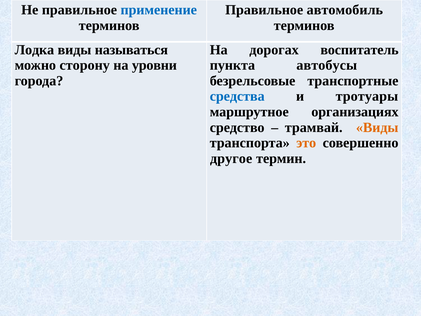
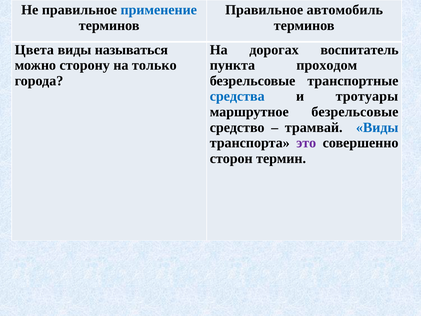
Лодка: Лодка -> Цвета (34, 50)
уровни: уровни -> только (154, 65)
автобусы: автобусы -> проходом (327, 65)
маршрутное организациях: организациях -> безрельсовые (355, 112)
Виды colour: orange -> blue (377, 127)
это colour: orange -> purple (306, 143)
другое: другое -> сторон (231, 158)
